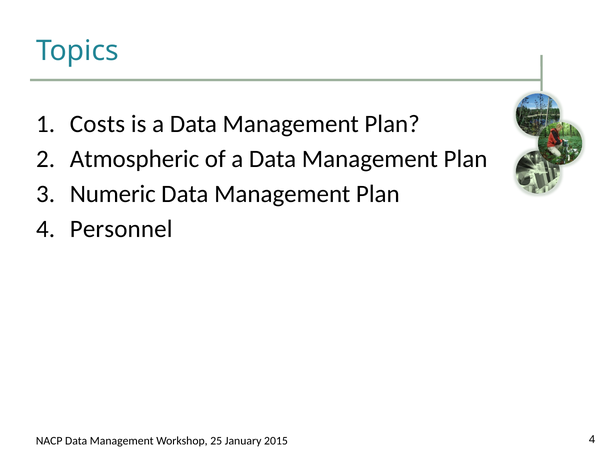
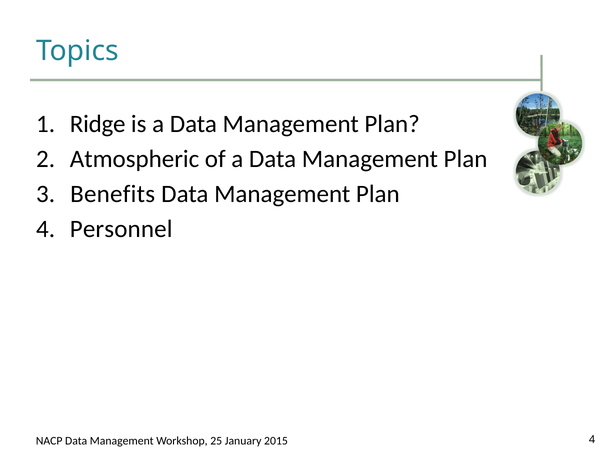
Costs: Costs -> Ridge (98, 124)
Numeric: Numeric -> Benefits (113, 194)
